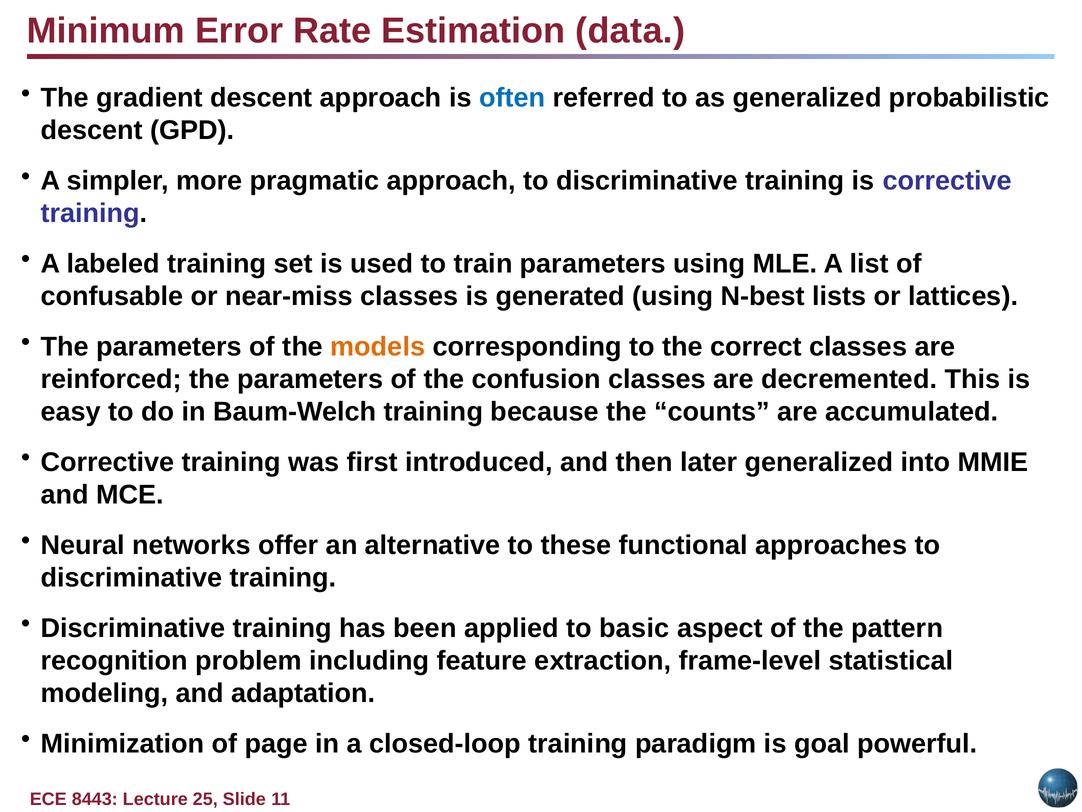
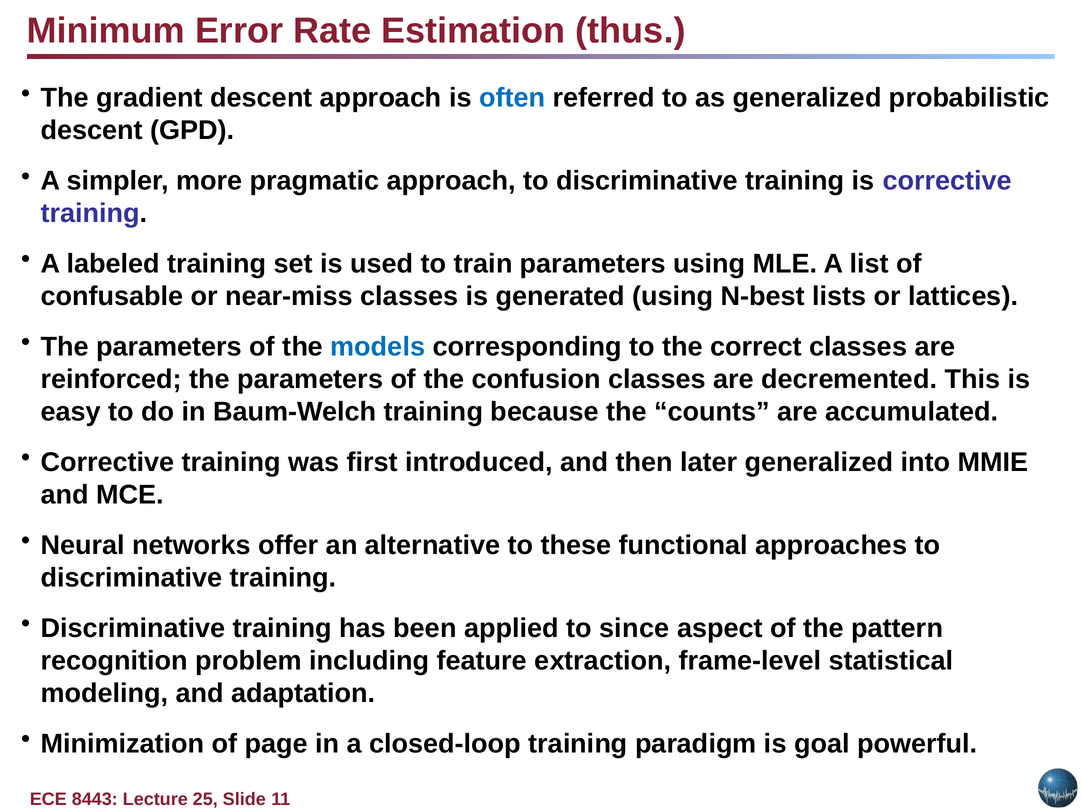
data: data -> thus (630, 31)
models colour: orange -> blue (378, 347)
basic: basic -> since (634, 628)
